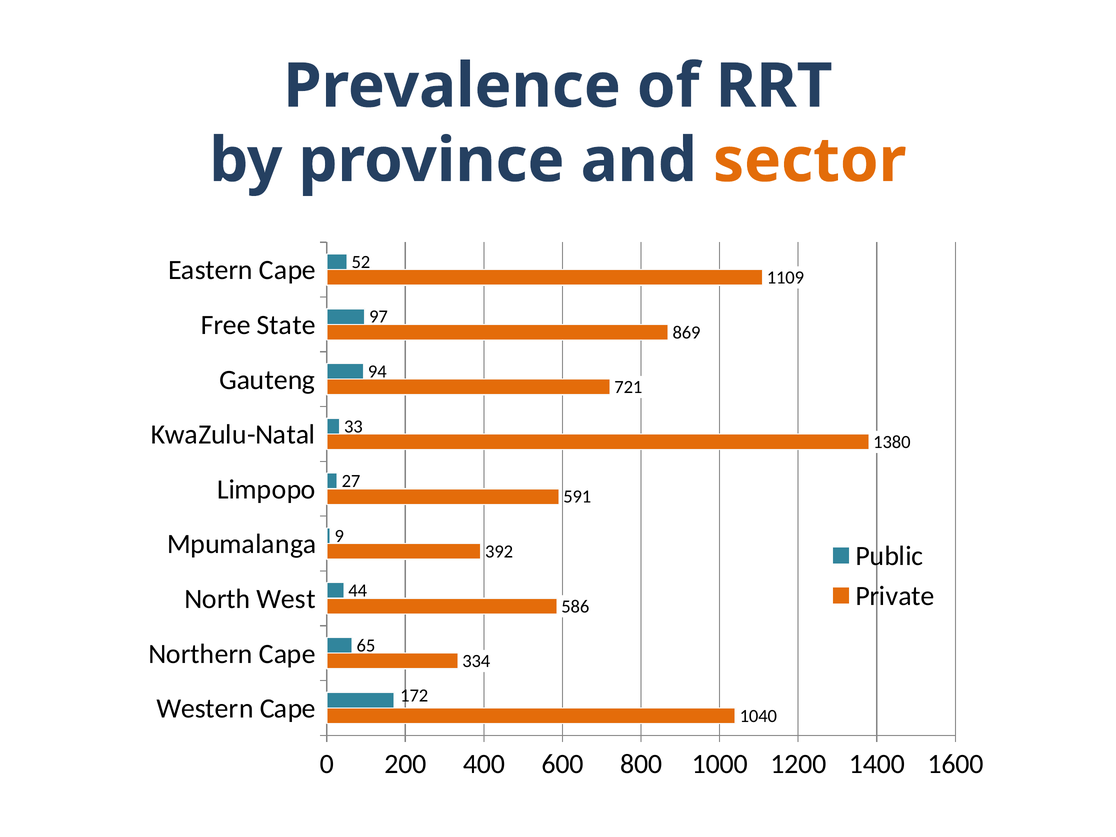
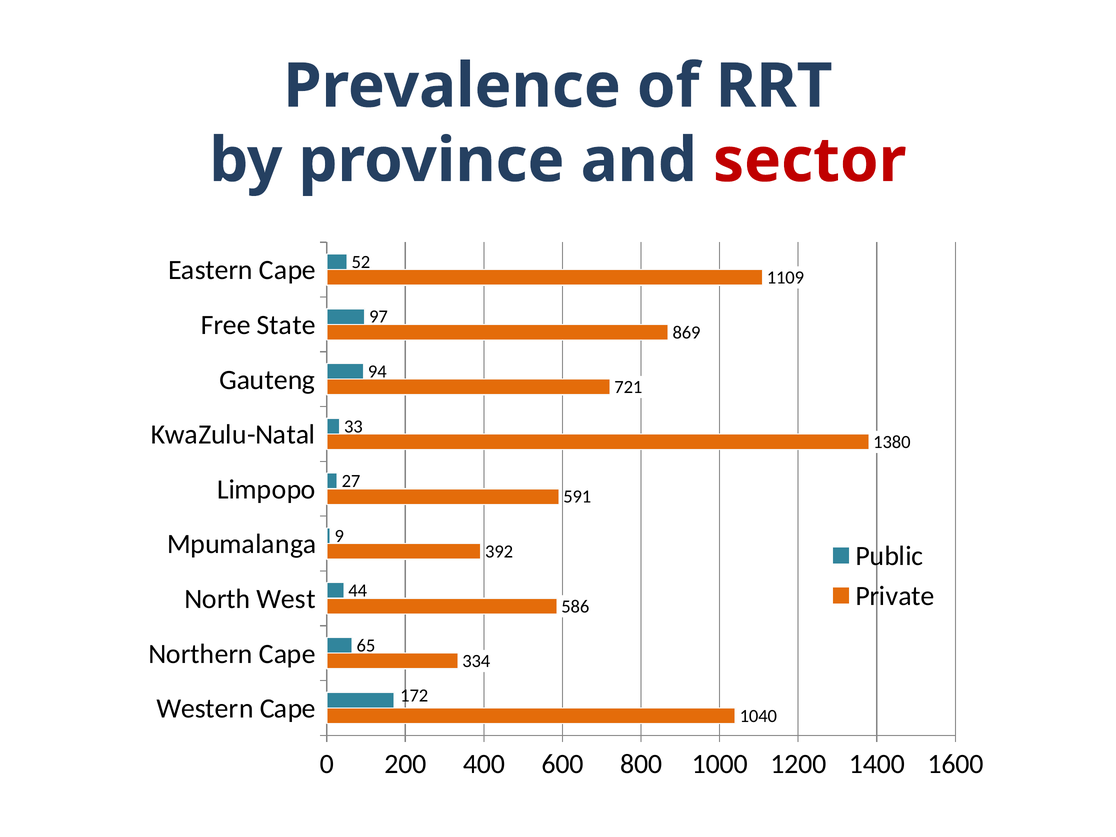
sector colour: orange -> red (810, 161)
